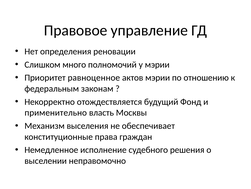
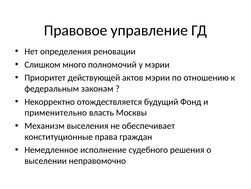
равноценное: равноценное -> действующей (94, 77)
